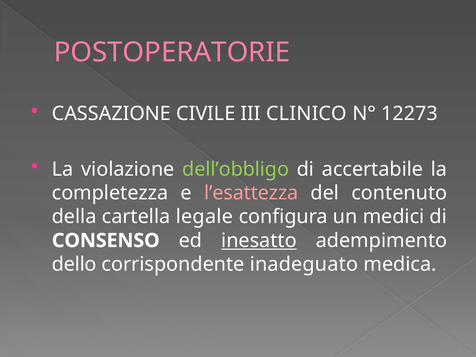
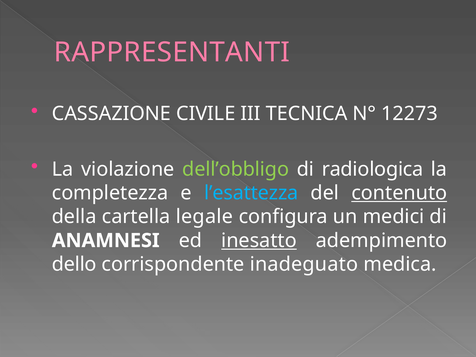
POSTOPERATORIE: POSTOPERATORIE -> RAPPRESENTANTI (172, 52)
CLINICO: CLINICO -> TECNICA (307, 114)
accertabile: accertabile -> radiologica (373, 169)
l’esattezza colour: pink -> light blue (251, 193)
contenuto underline: none -> present (399, 193)
CONSENSO: CONSENSO -> ANAMNESI (106, 241)
